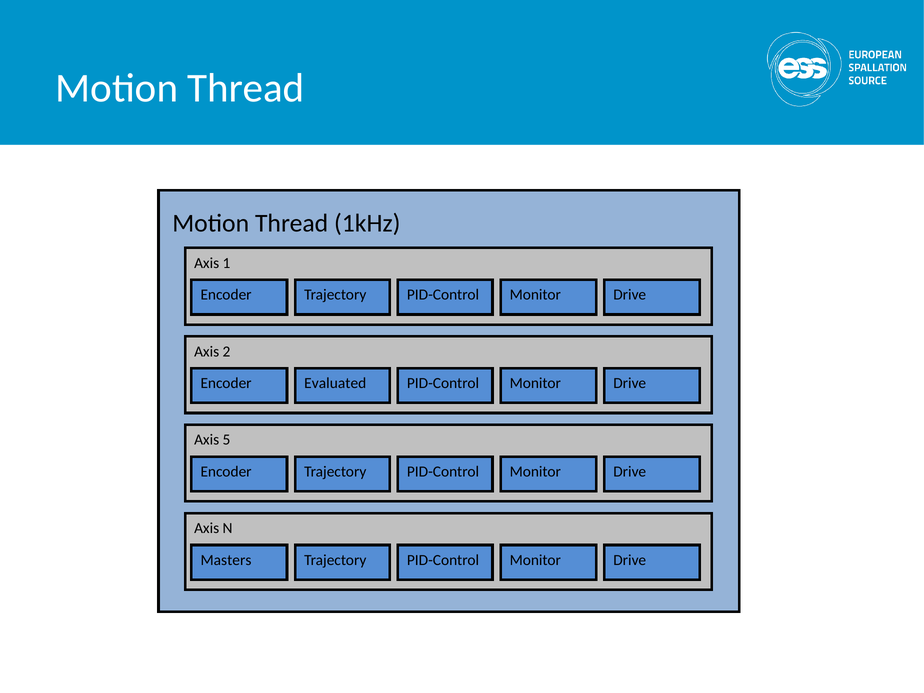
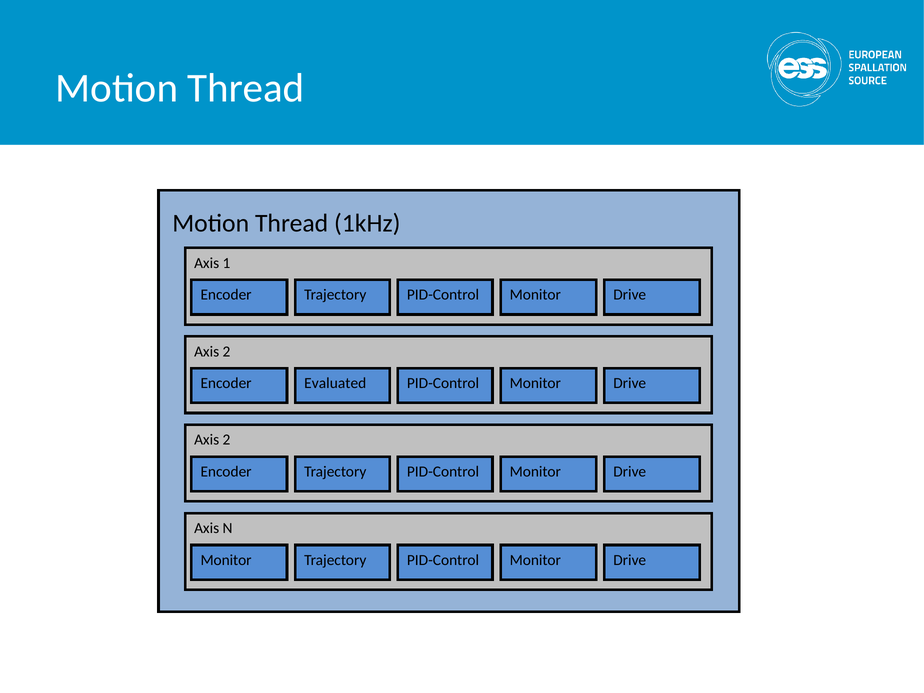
5: 5 -> 2 (226, 440)
Masters: Masters -> Monitor (226, 560)
